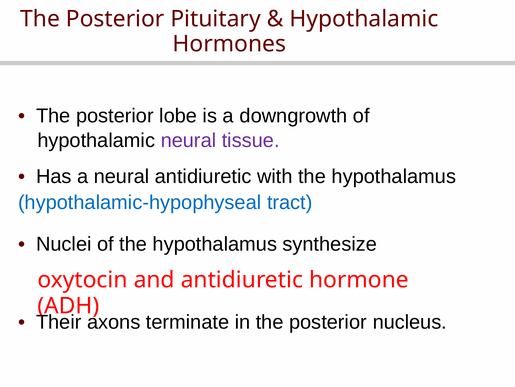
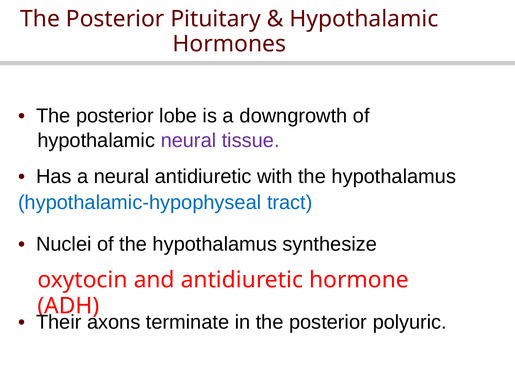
nucleus: nucleus -> polyuric (410, 322)
